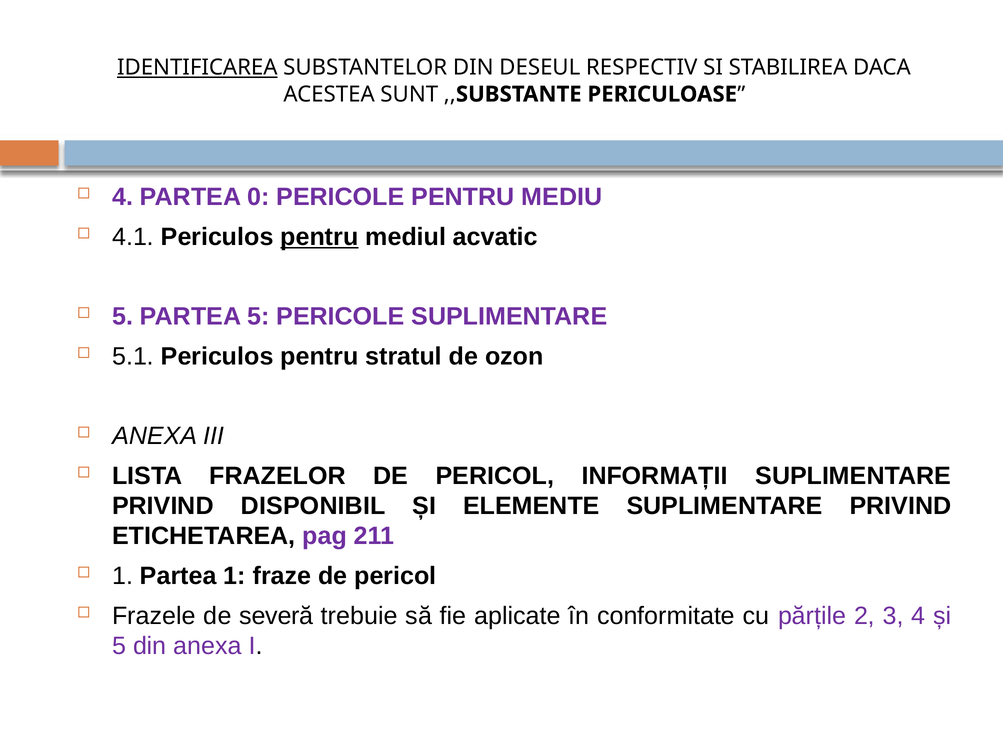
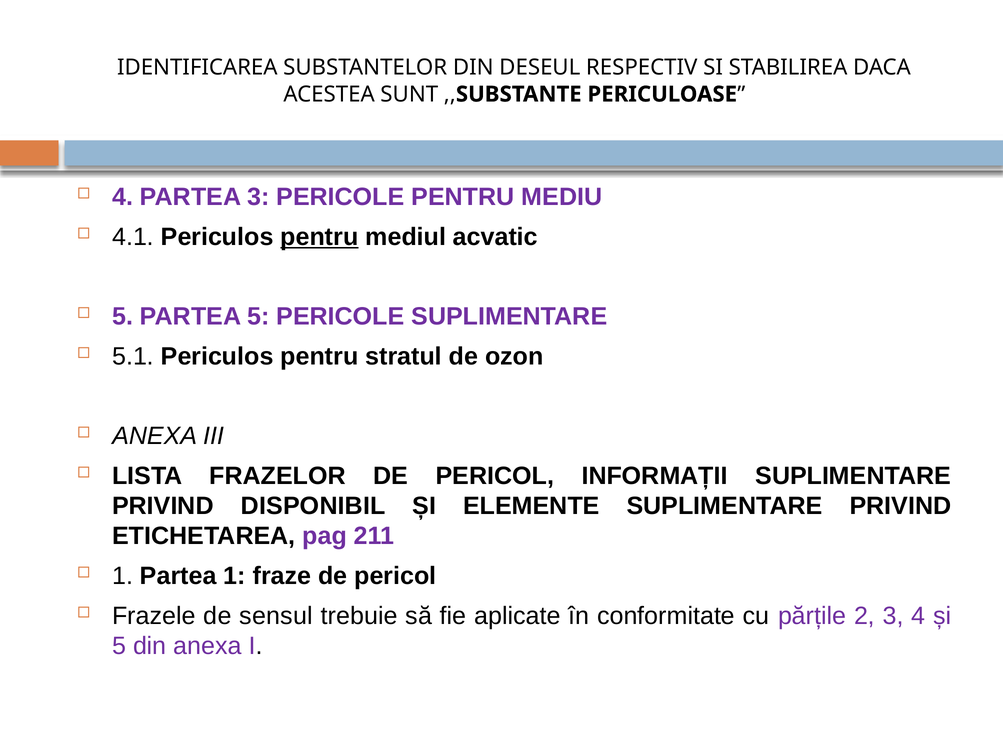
IDENTIFICAREA underline: present -> none (197, 68)
PARTEA 0: 0 -> 3 (258, 197)
severă: severă -> sensul (276, 616)
